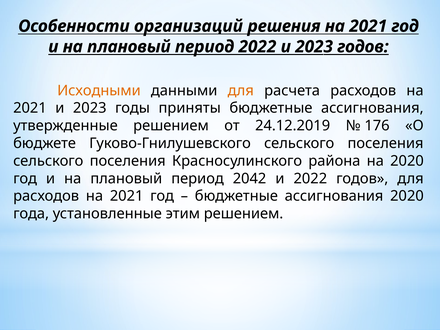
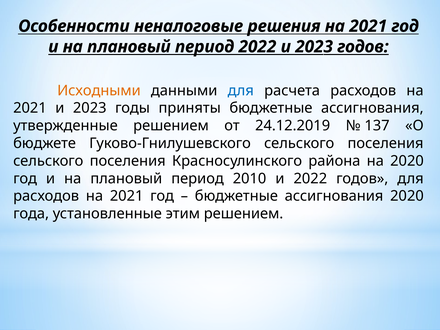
организаций: организаций -> неналоговые (189, 26)
для colour: orange -> blue (241, 91)
176: 176 -> 137 (377, 126)
2042: 2042 -> 2010 (250, 179)
